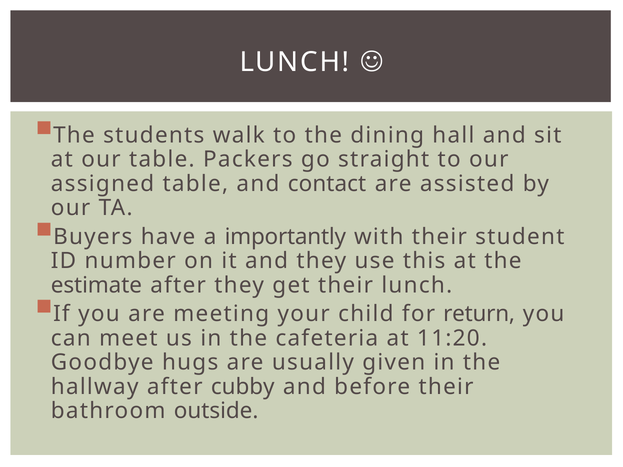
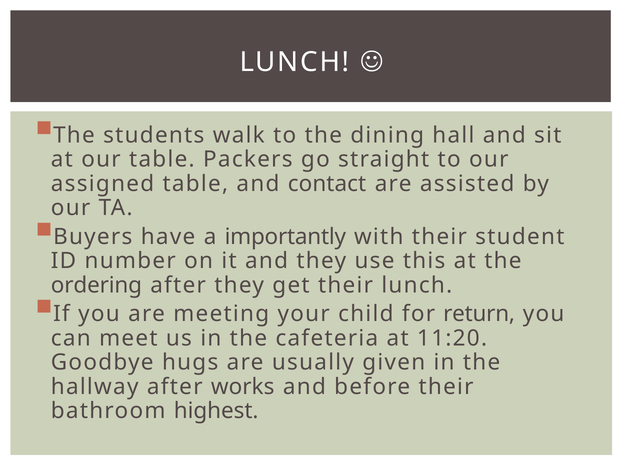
estimate: estimate -> ordering (96, 285)
cubby: cubby -> works (243, 387)
outside: outside -> highest (216, 411)
